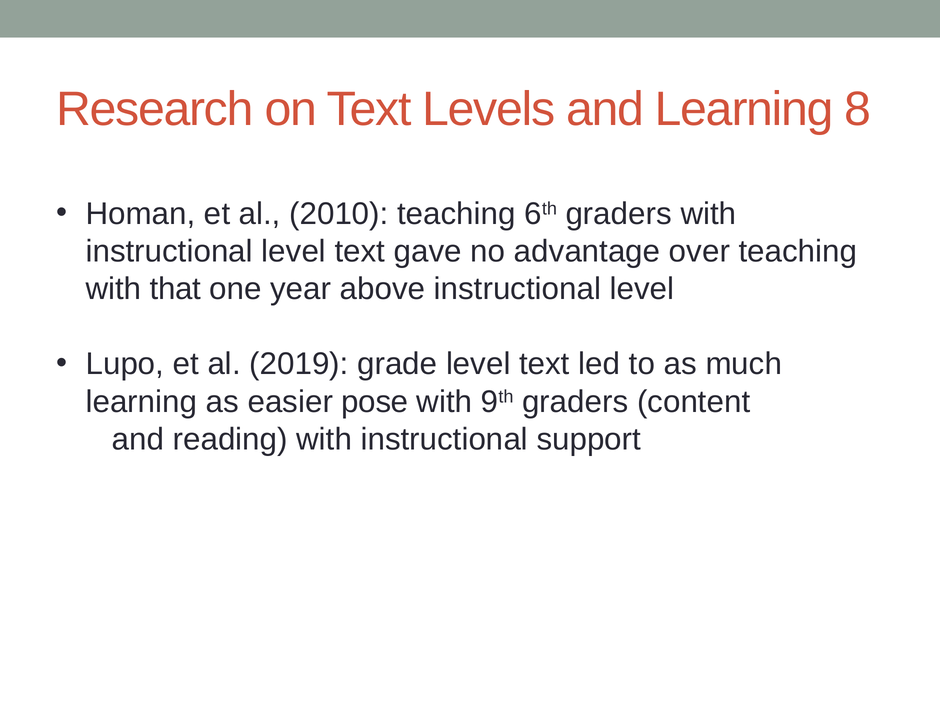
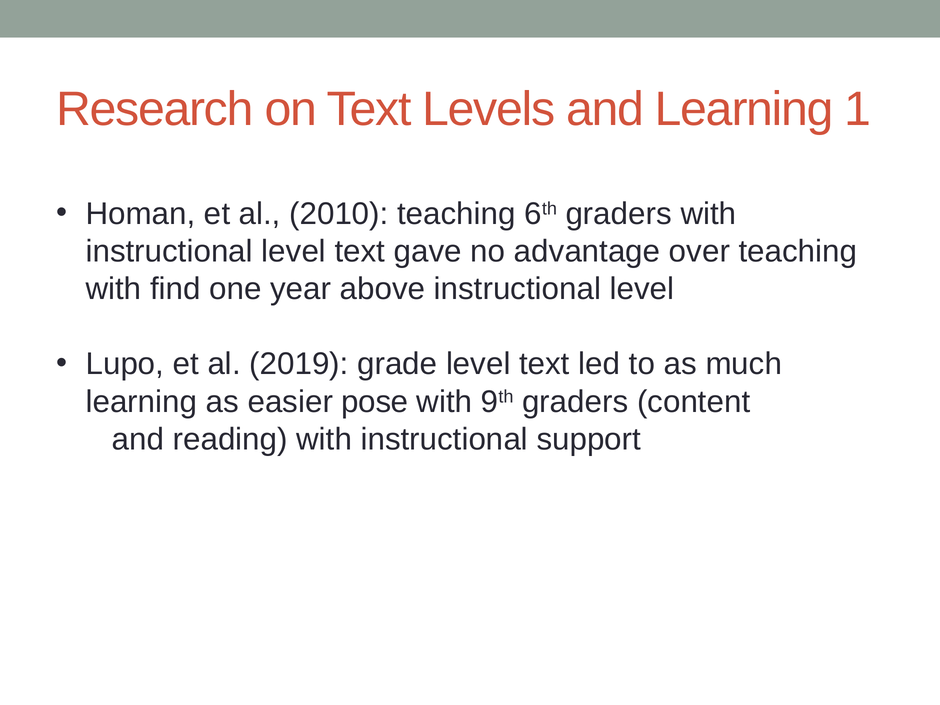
8: 8 -> 1 (858, 109)
that: that -> find (175, 289)
